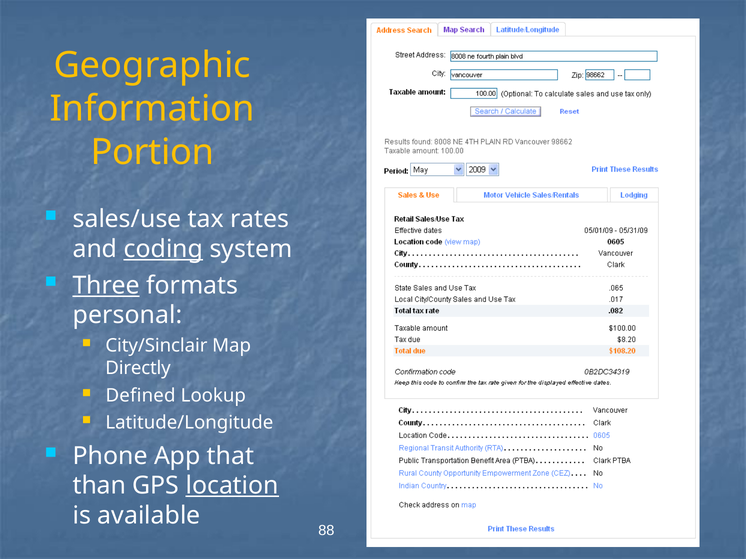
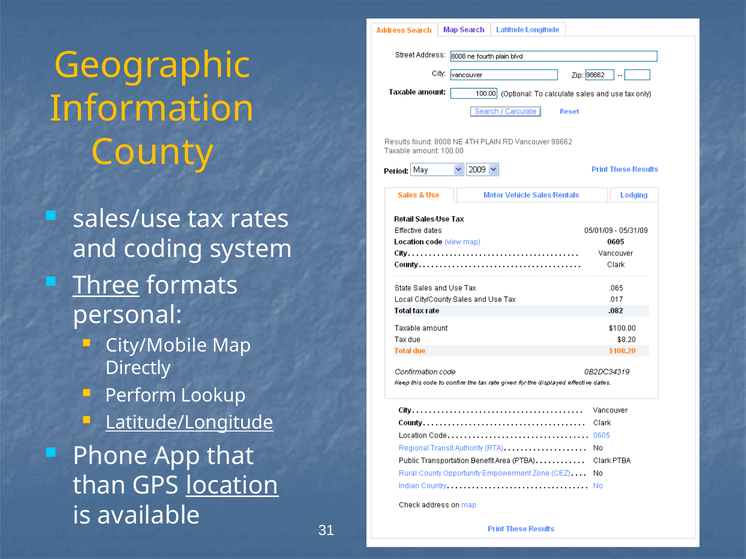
Portion: Portion -> County (152, 152)
coding underline: present -> none (163, 249)
City/Sinclair: City/Sinclair -> City/Mobile (156, 346)
Defined: Defined -> Perform (141, 396)
Latitude/Longitude underline: none -> present (189, 423)
88: 88 -> 31 (326, 531)
